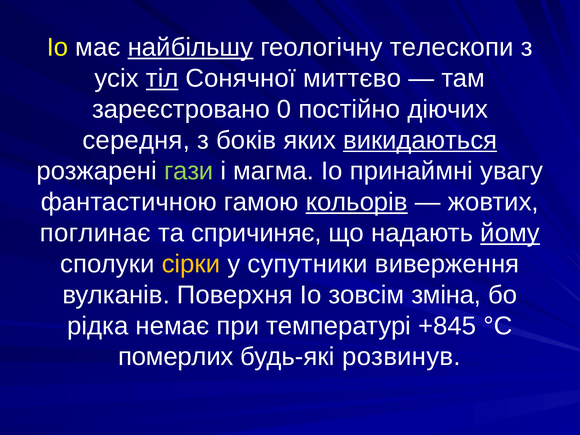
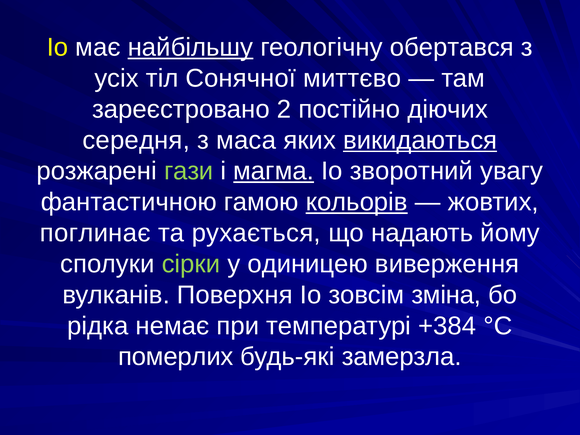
телескопи: телескопи -> обертався (452, 47)
тіл underline: present -> none (162, 78)
0: 0 -> 2 (284, 109)
боків: боків -> маса (246, 140)
магма underline: none -> present (274, 171)
принаймні: принаймні -> зворотний (411, 171)
спричиняє: спричиняє -> рухається (256, 233)
йому underline: present -> none (510, 233)
сірки colour: yellow -> light green (191, 264)
супутники: супутники -> одиницею (308, 264)
+845: +845 -> +384 (447, 326)
розвинув: розвинув -> замерзла (402, 357)
